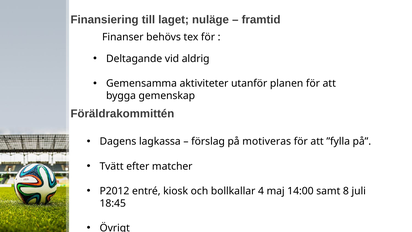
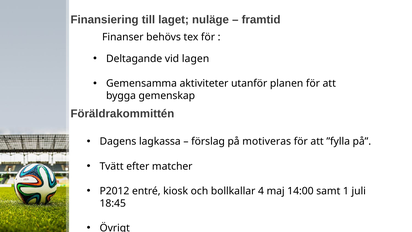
aldrig: aldrig -> lagen (196, 59)
8: 8 -> 1 (346, 191)
